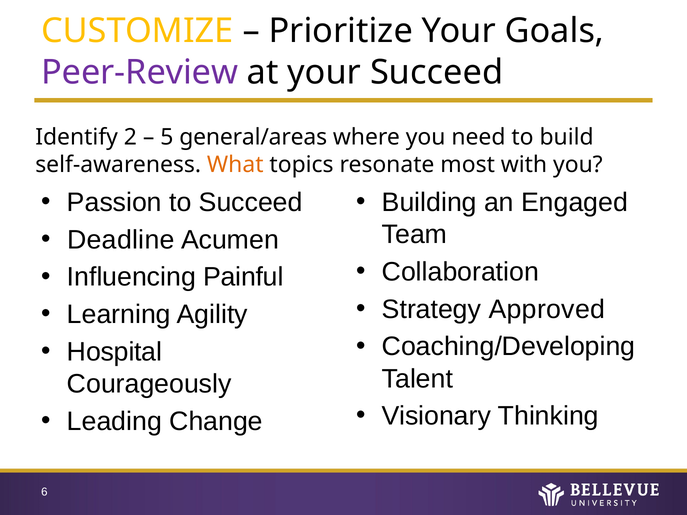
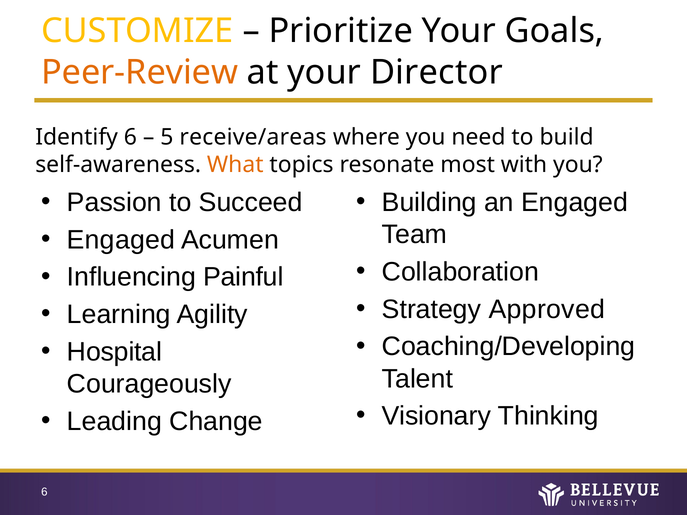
Peer-Review colour: purple -> orange (140, 72)
your Succeed: Succeed -> Director (436, 72)
Identify 2: 2 -> 6 (130, 137)
general/areas: general/areas -> receive/areas (253, 137)
Deadline: Deadline -> Engaged (121, 240)
